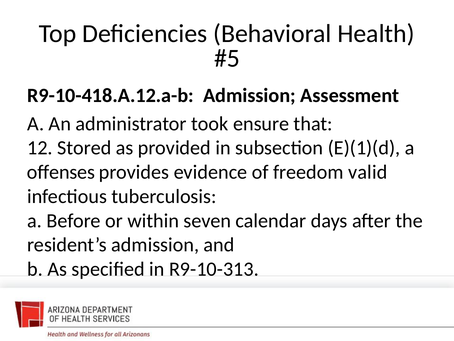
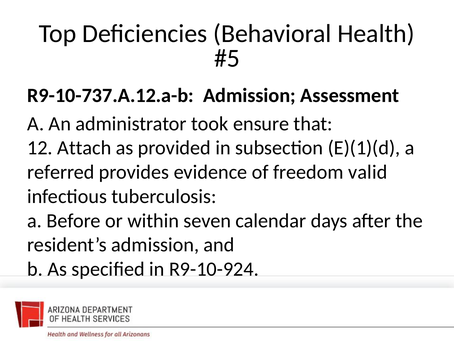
R9-10-418.A.12.a-b: R9-10-418.A.12.a-b -> R9-10-737.A.12.a-b (111, 95)
Stored: Stored -> Attach (84, 148)
offenses: offenses -> referred (61, 172)
R9-10-313: R9-10-313 -> R9-10-924 (214, 269)
